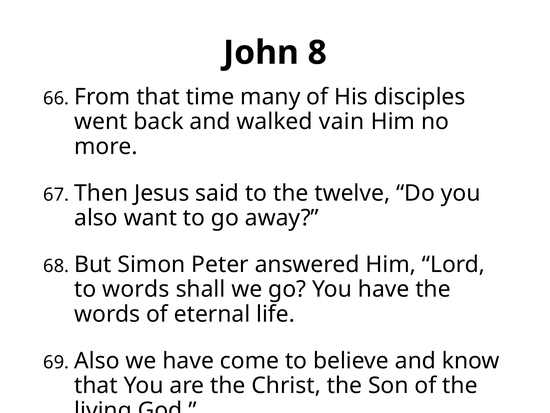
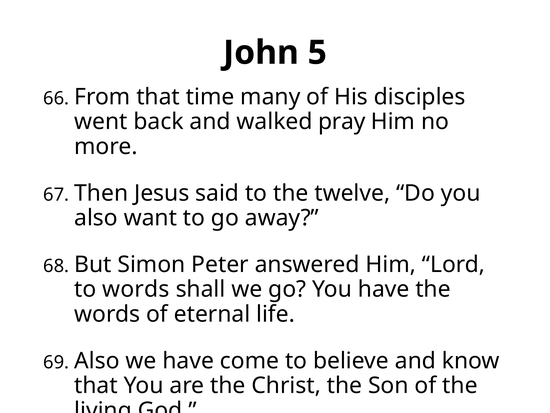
8: 8 -> 5 (317, 53)
vain: vain -> pray (342, 122)
